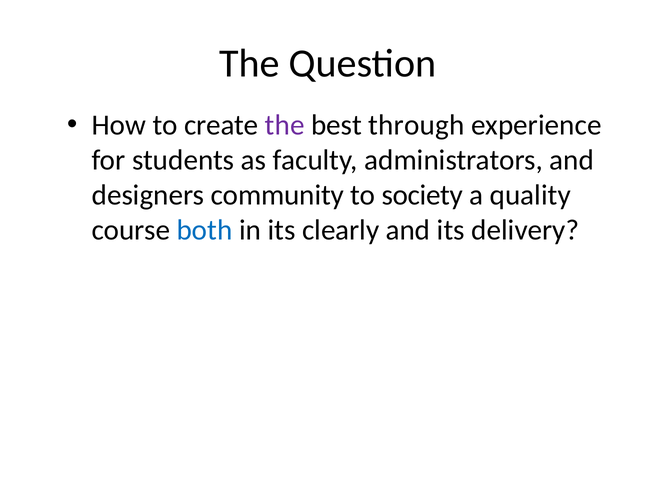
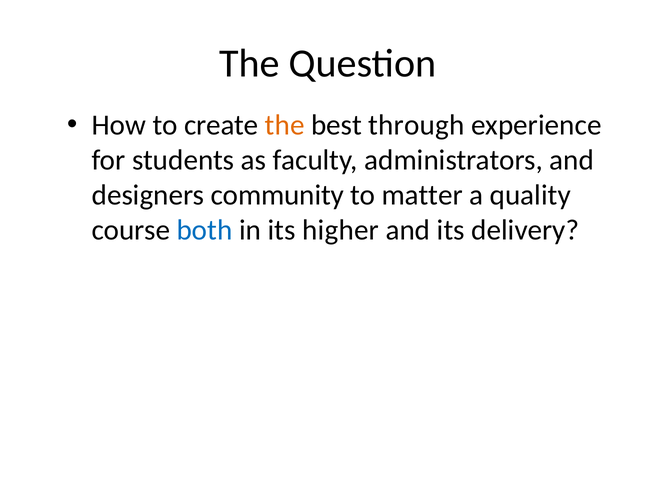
the colour: purple -> orange (285, 125)
society: society -> matter (422, 195)
clearly: clearly -> higher (341, 230)
